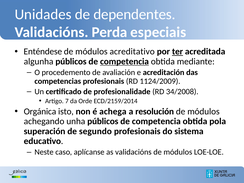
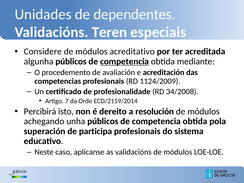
Perda: Perda -> Teren (109, 32)
Enténdese: Enténdese -> Considere (43, 52)
ter underline: present -> none (177, 52)
Orgánica: Orgánica -> Percibirá (40, 111)
achega: achega -> dereito (113, 111)
segundo: segundo -> participa (95, 131)
